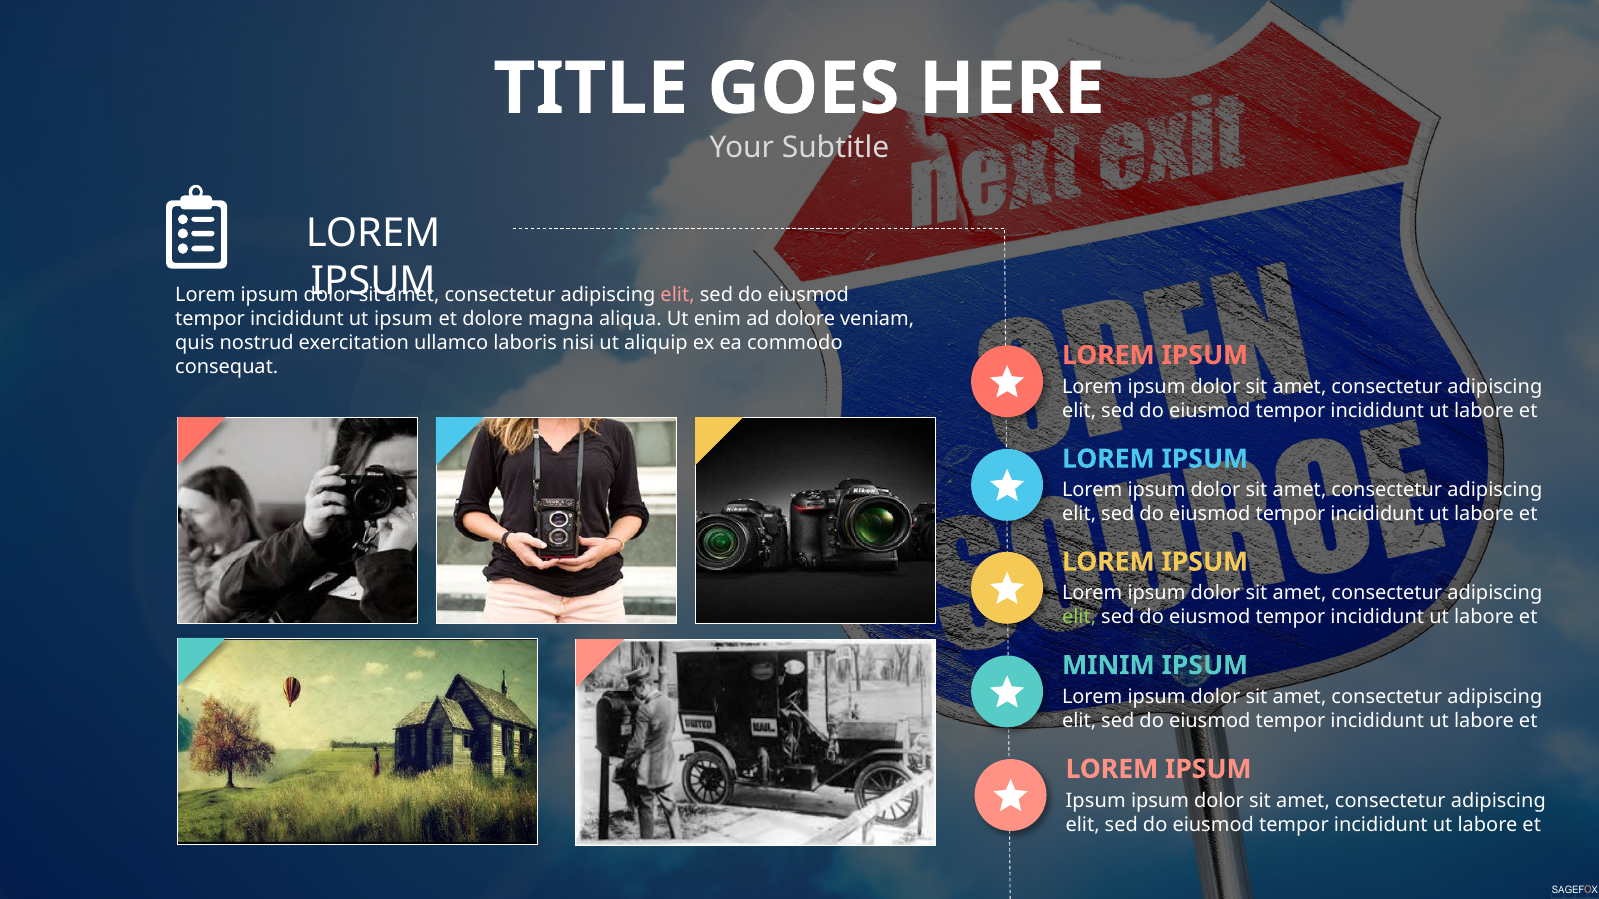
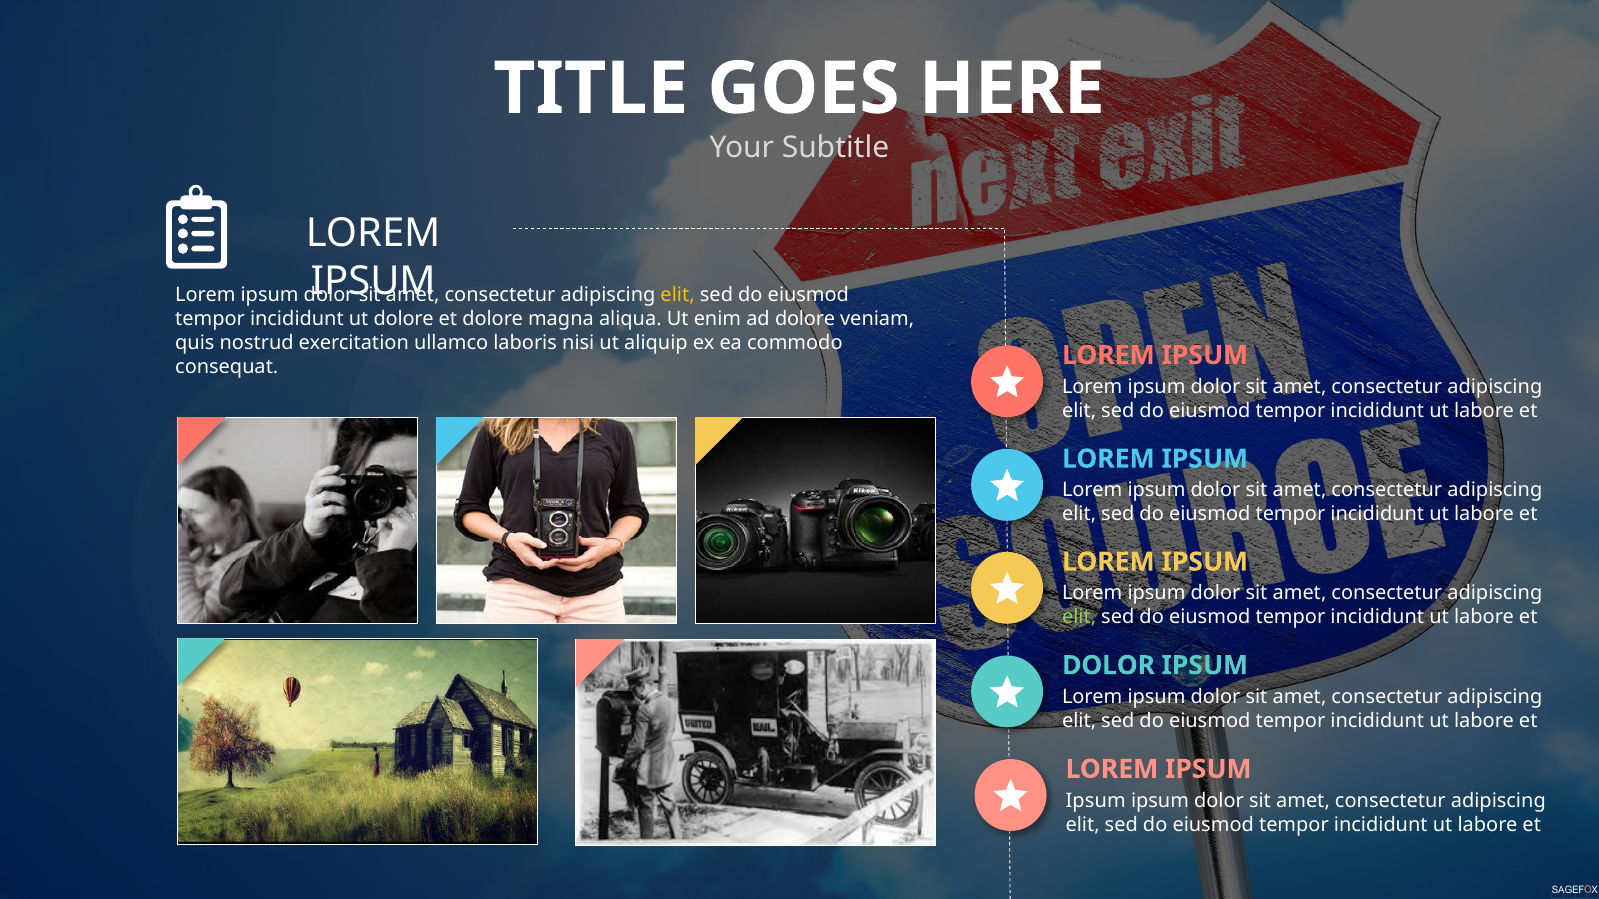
elit colour: pink -> yellow (678, 295)
ut ipsum: ipsum -> dolore (404, 319)
MINIM: MINIM -> DOLOR (1109, 666)
